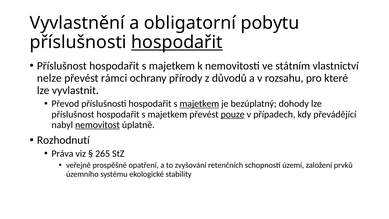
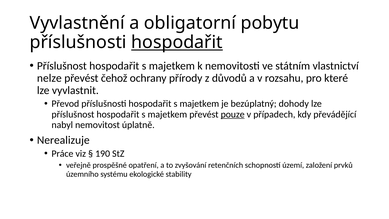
rámci: rámci -> čehož (114, 78)
majetkem underline: present -> none (199, 104)
nemovitost underline: present -> none (97, 125)
Rozhodnutí: Rozhodnutí -> Nerealizuje (63, 140)
Práva: Práva -> Práce (62, 154)
265: 265 -> 190 (103, 154)
